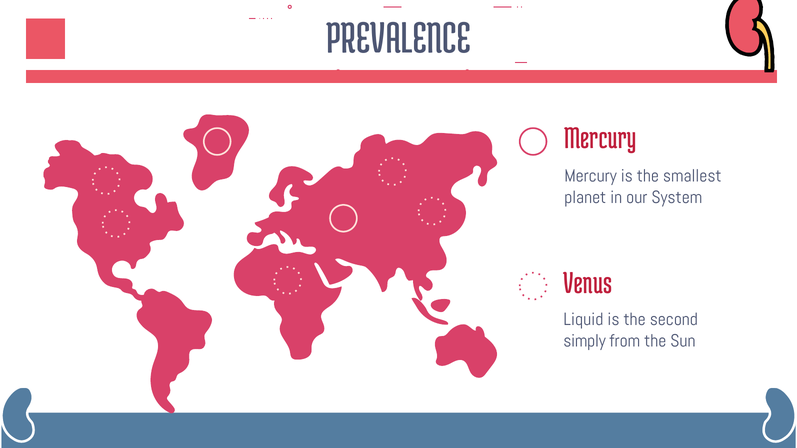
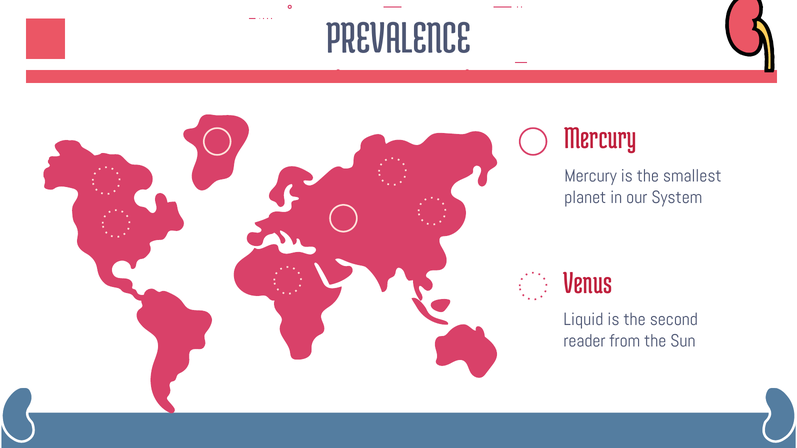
simply: simply -> reader (584, 341)
